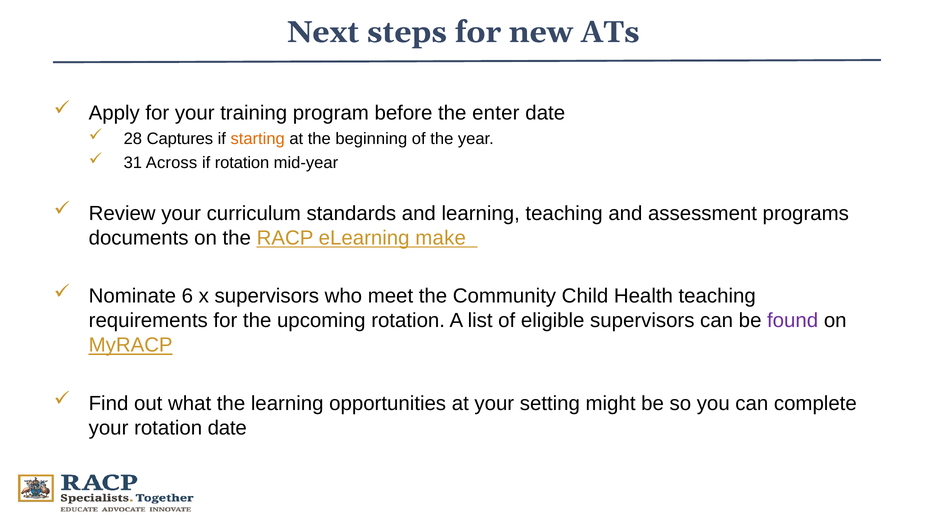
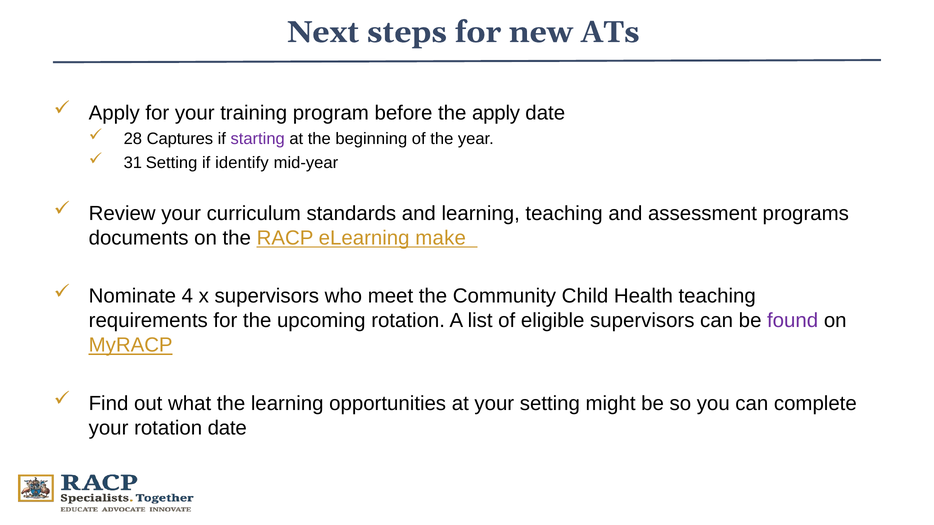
the enter: enter -> apply (496, 113)
starting colour: orange -> purple (258, 139)
31 Across: Across -> Setting (172, 163)
if rotation: rotation -> identify (242, 163)
6: 6 -> 4 (187, 296)
